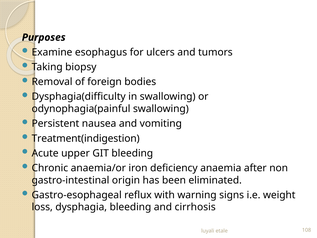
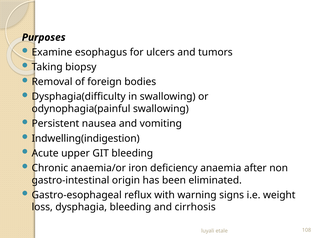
Treatment(indigestion: Treatment(indigestion -> Indwelling(indigestion (86, 138)
